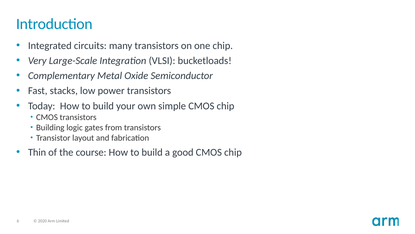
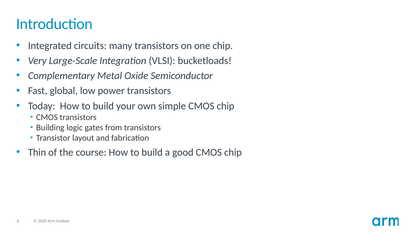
stacks: stacks -> global (64, 91)
